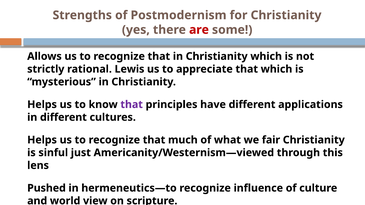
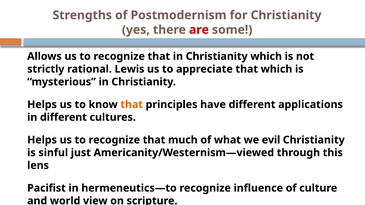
that colour: purple -> orange (132, 105)
fair: fair -> evil (271, 140)
Pushed: Pushed -> Pacifist (46, 188)
